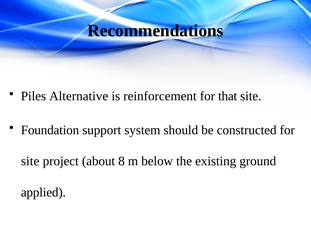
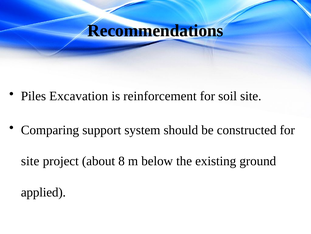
Alternative: Alternative -> Excavation (79, 96)
that: that -> soil (228, 96)
Foundation: Foundation -> Comparing (50, 130)
